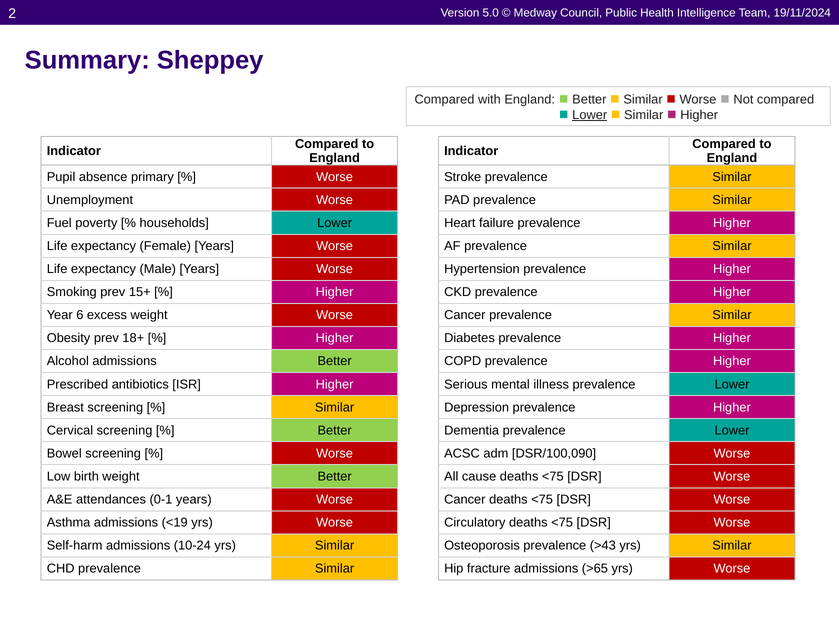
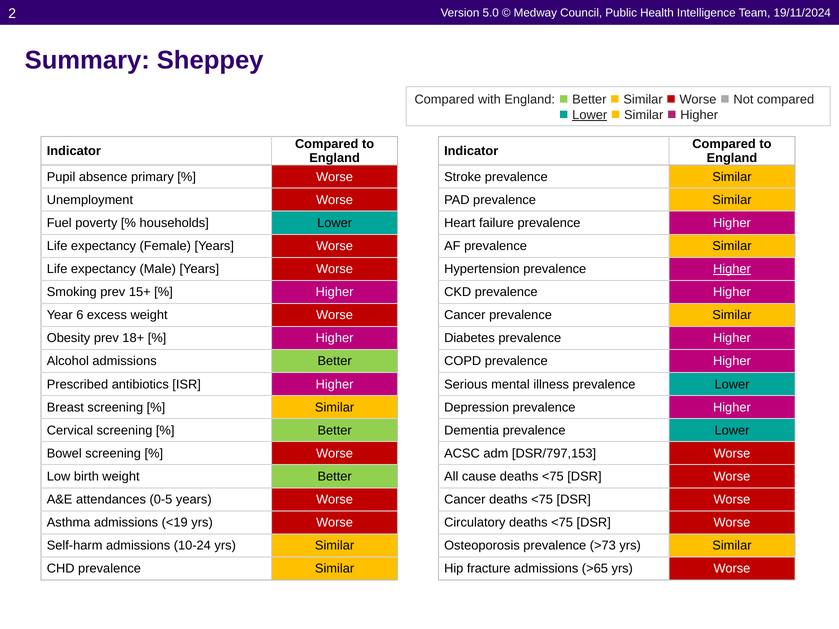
Higher underline: none -> present (732, 269)
DSR/100,090: DSR/100,090 -> DSR/797,153 (554, 454)
0-1: 0-1 -> 0-5 (161, 500)
>43: >43 -> >73 (603, 546)
